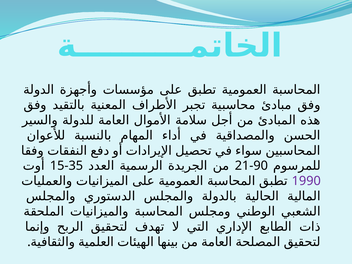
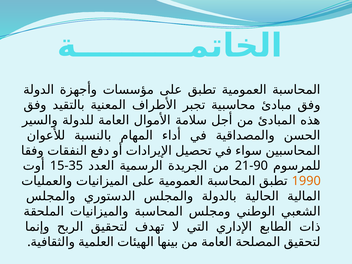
1990 colour: purple -> orange (306, 181)
